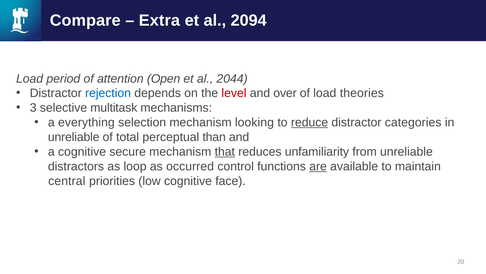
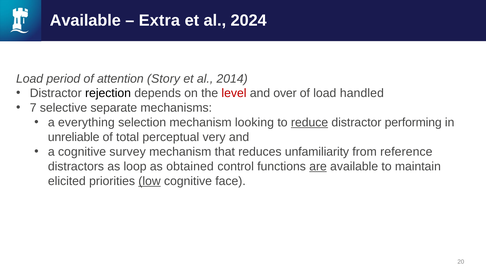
Compare: Compare -> Available (85, 20)
2094: 2094 -> 2024 (249, 20)
Open: Open -> Story (164, 79)
2044: 2044 -> 2014 (232, 79)
rejection colour: blue -> black (108, 93)
theories: theories -> handled (362, 93)
3: 3 -> 7 (33, 108)
multitask: multitask -> separate (114, 108)
categories: categories -> performing (413, 122)
than: than -> very (214, 137)
secure: secure -> survey (128, 151)
that underline: present -> none (225, 151)
from unreliable: unreliable -> reference (406, 151)
occurred: occurred -> obtained (190, 166)
central: central -> elicited (67, 181)
low underline: none -> present (150, 181)
